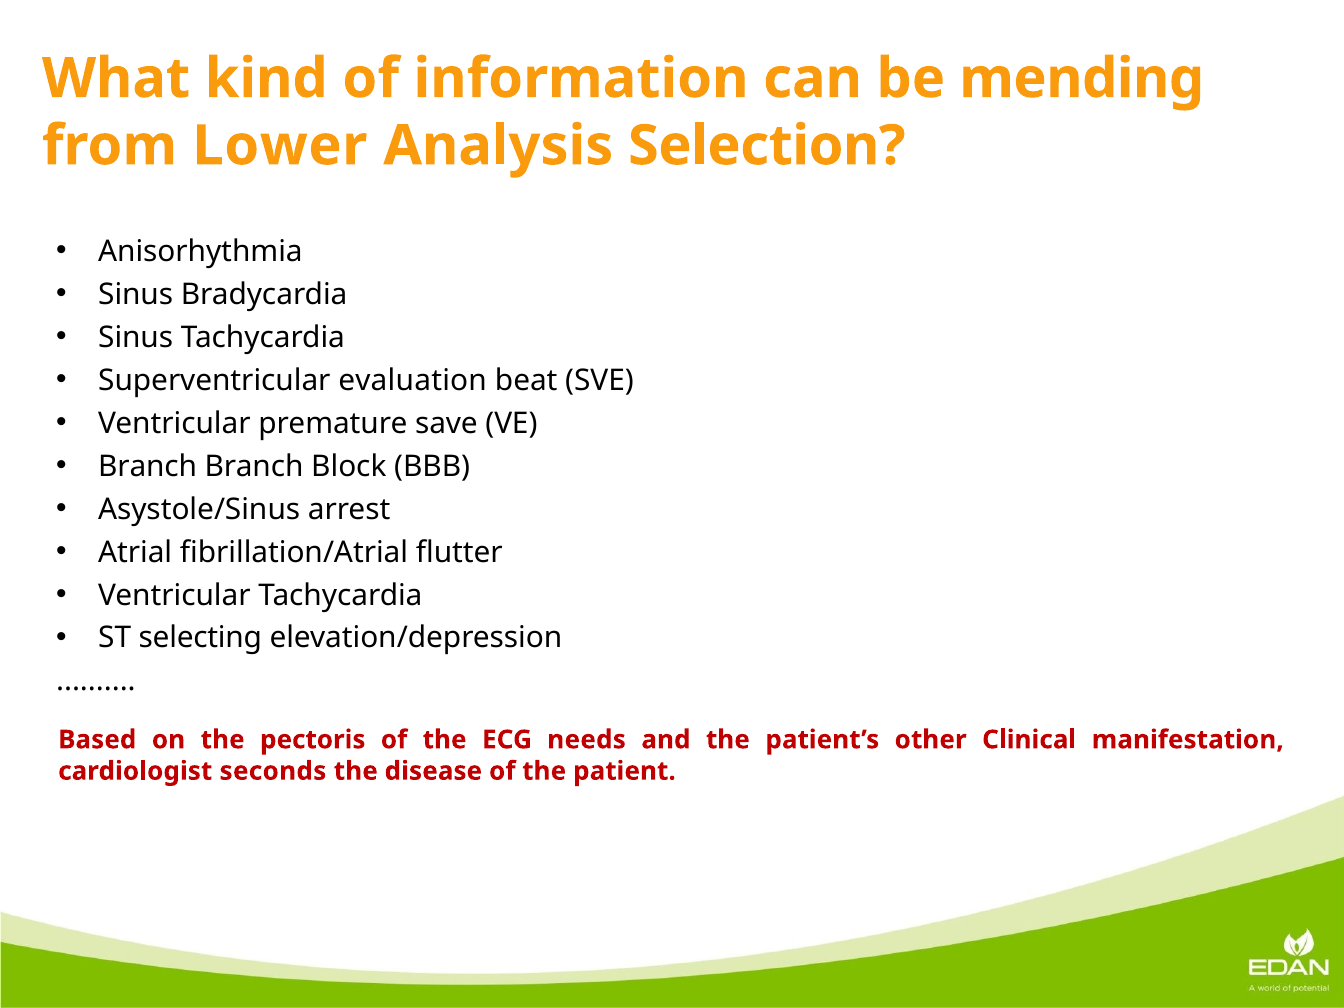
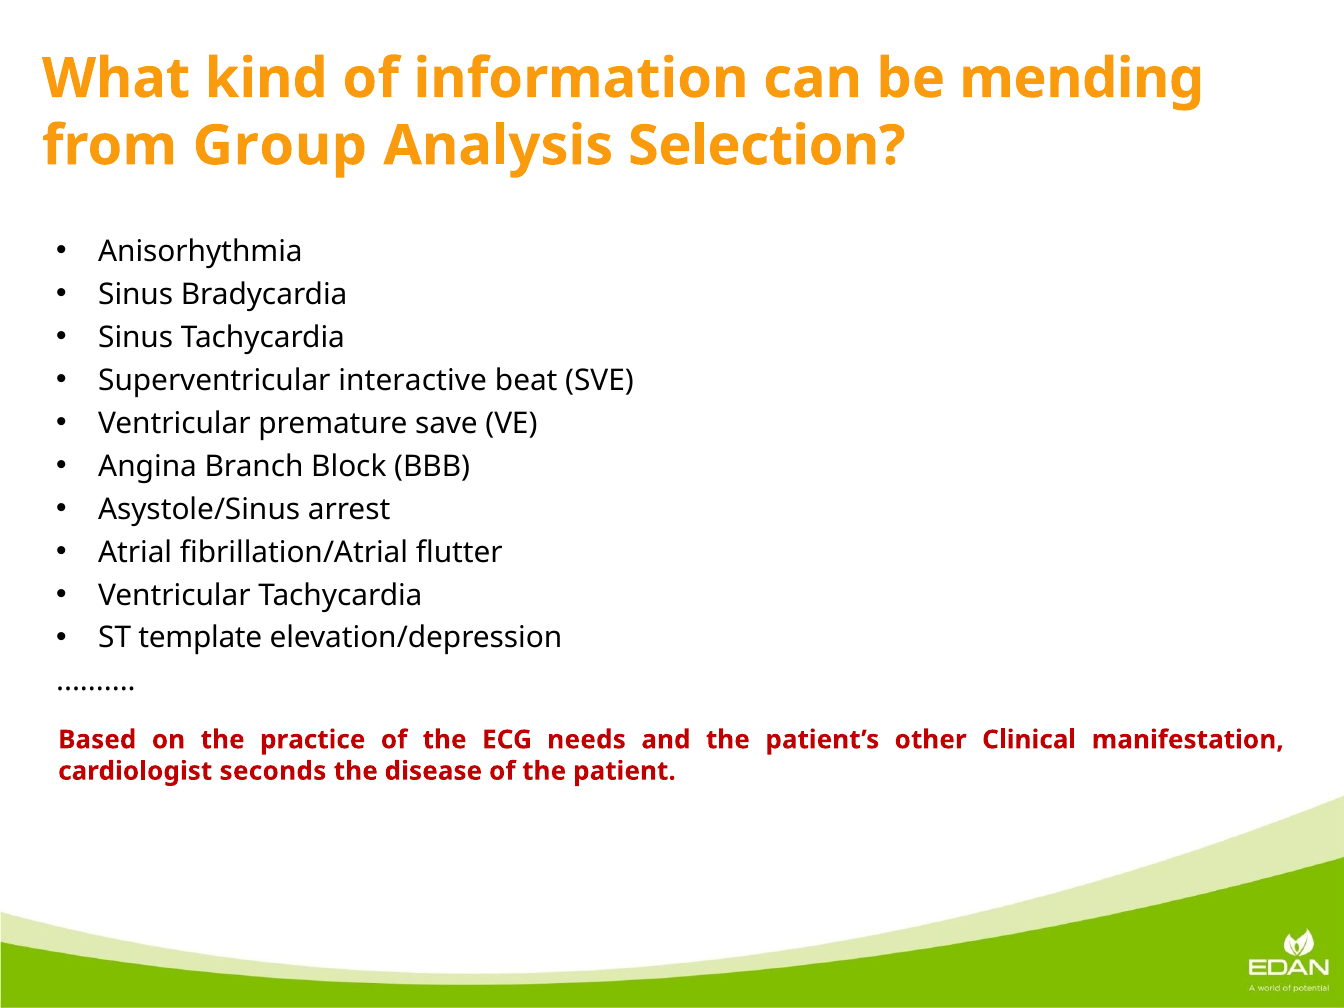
Lower: Lower -> Group (280, 146)
evaluation: evaluation -> interactive (413, 381)
Branch: Branch -> Angina (148, 466)
selecting: selecting -> template (200, 638)
pectoris: pectoris -> practice (313, 740)
